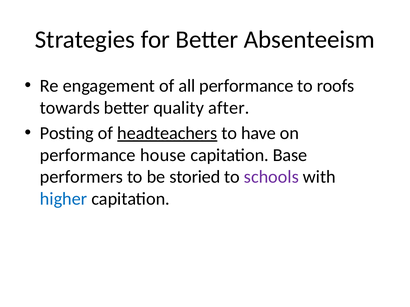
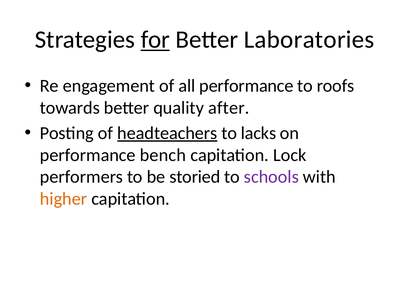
for underline: none -> present (155, 40)
Absenteeism: Absenteeism -> Laboratories (309, 40)
have: have -> lacks (259, 133)
house: house -> bench (163, 155)
Base: Base -> Lock (290, 155)
higher colour: blue -> orange (64, 199)
